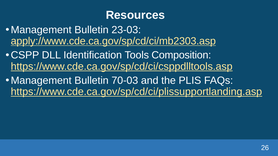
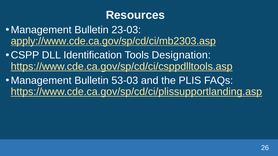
Composition: Composition -> Designation (181, 55)
70-03: 70-03 -> 53-03 (125, 81)
